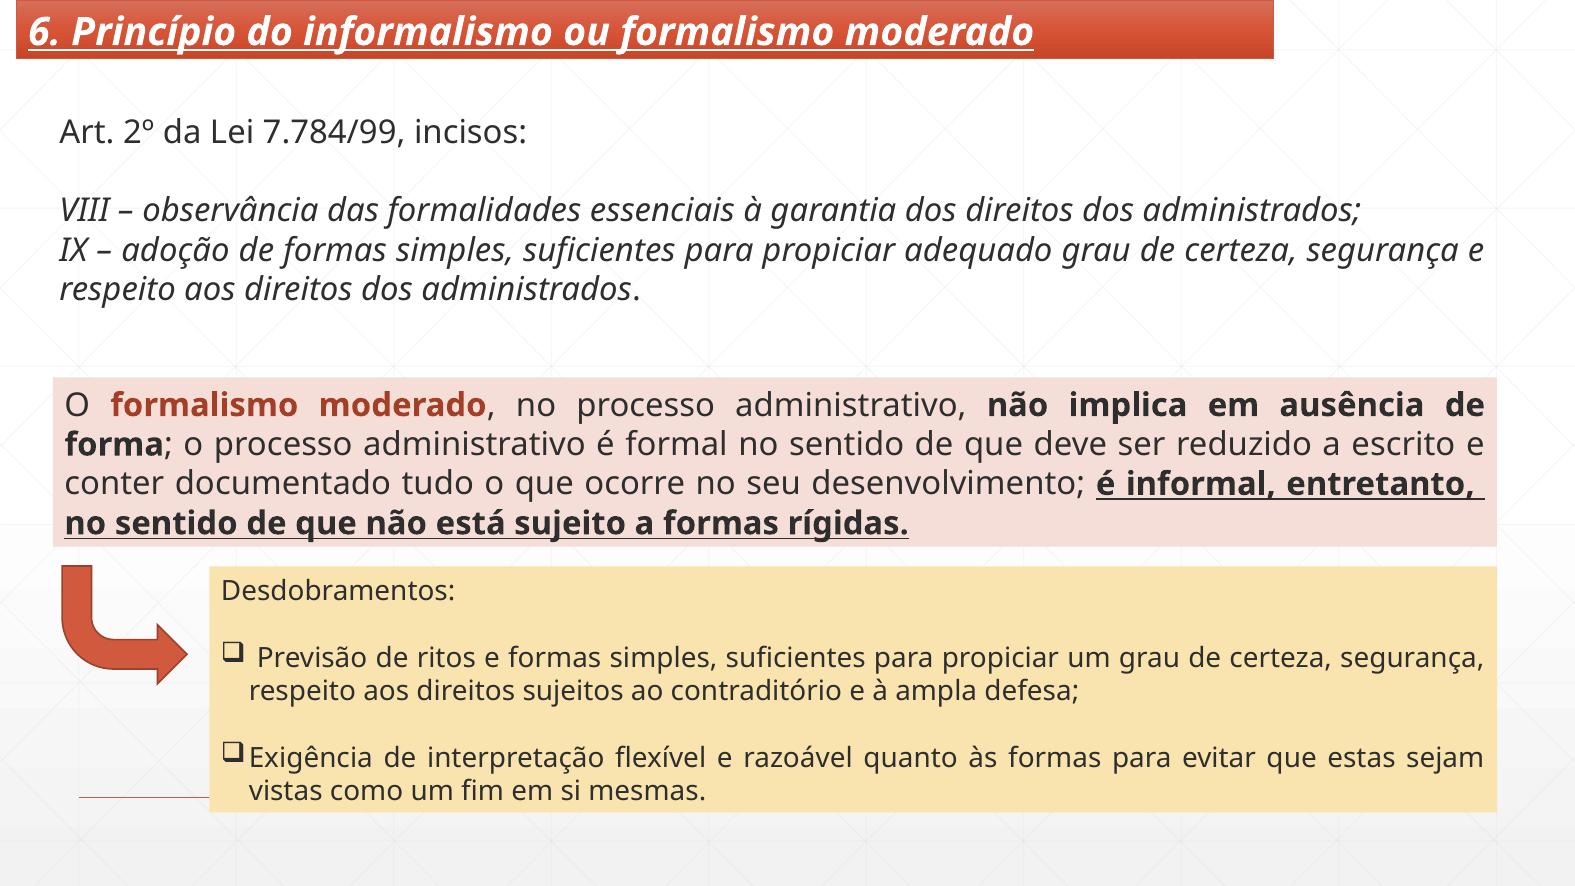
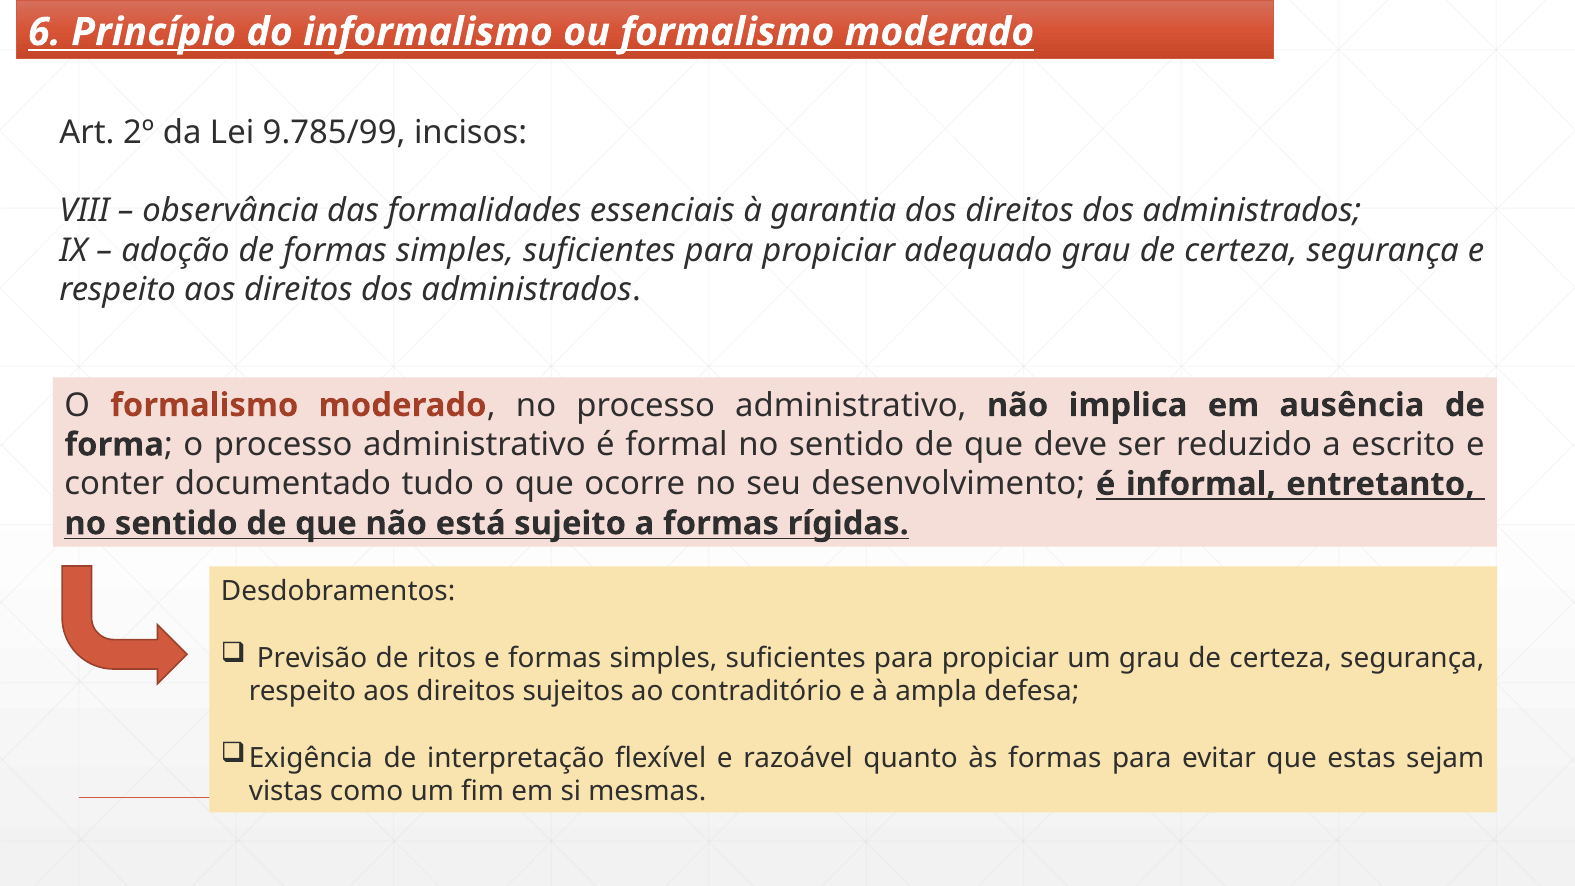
7.784/99: 7.784/99 -> 9.785/99 (334, 132)
